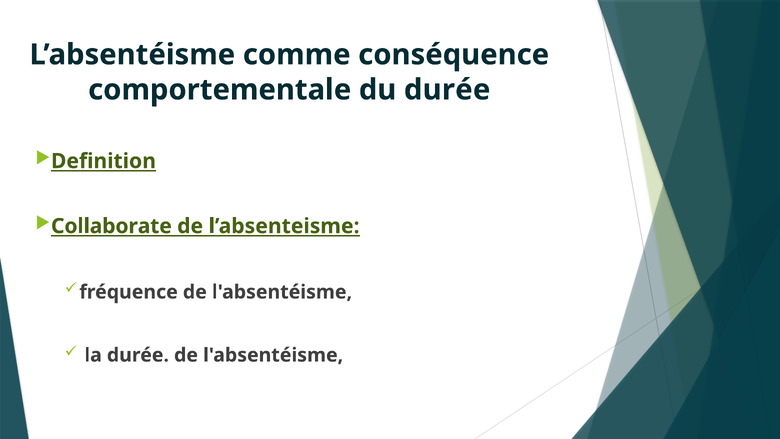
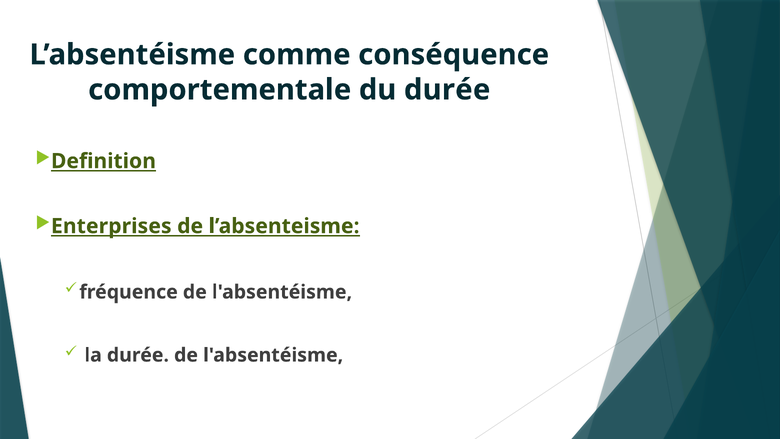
Collaborate: Collaborate -> Enterprises (111, 226)
